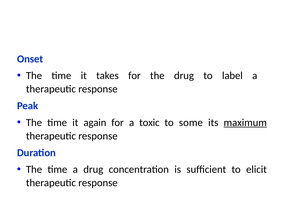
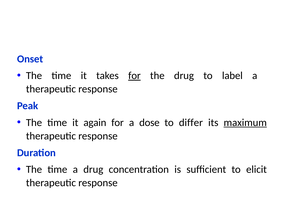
for underline: none -> present (134, 76)
toxic: toxic -> dose (149, 123)
some: some -> differ (191, 123)
